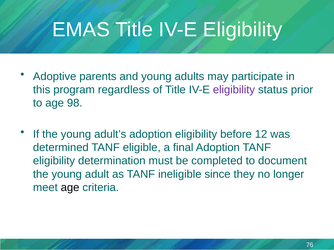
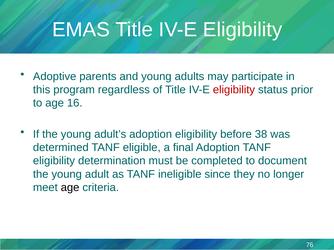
eligibility colour: purple -> red (234, 90)
98: 98 -> 16 (75, 103)
12: 12 -> 38 (261, 134)
